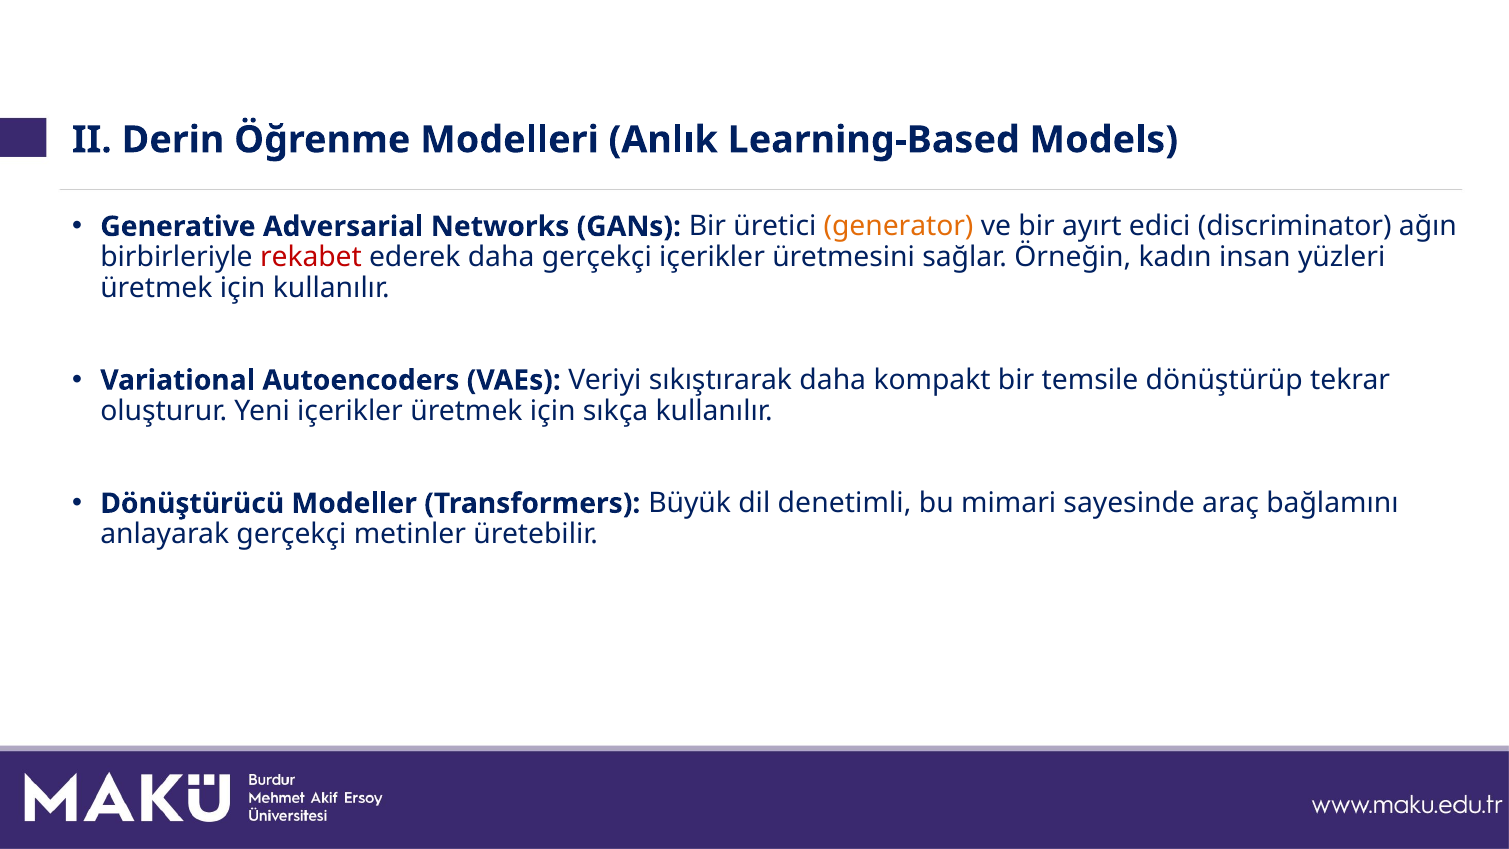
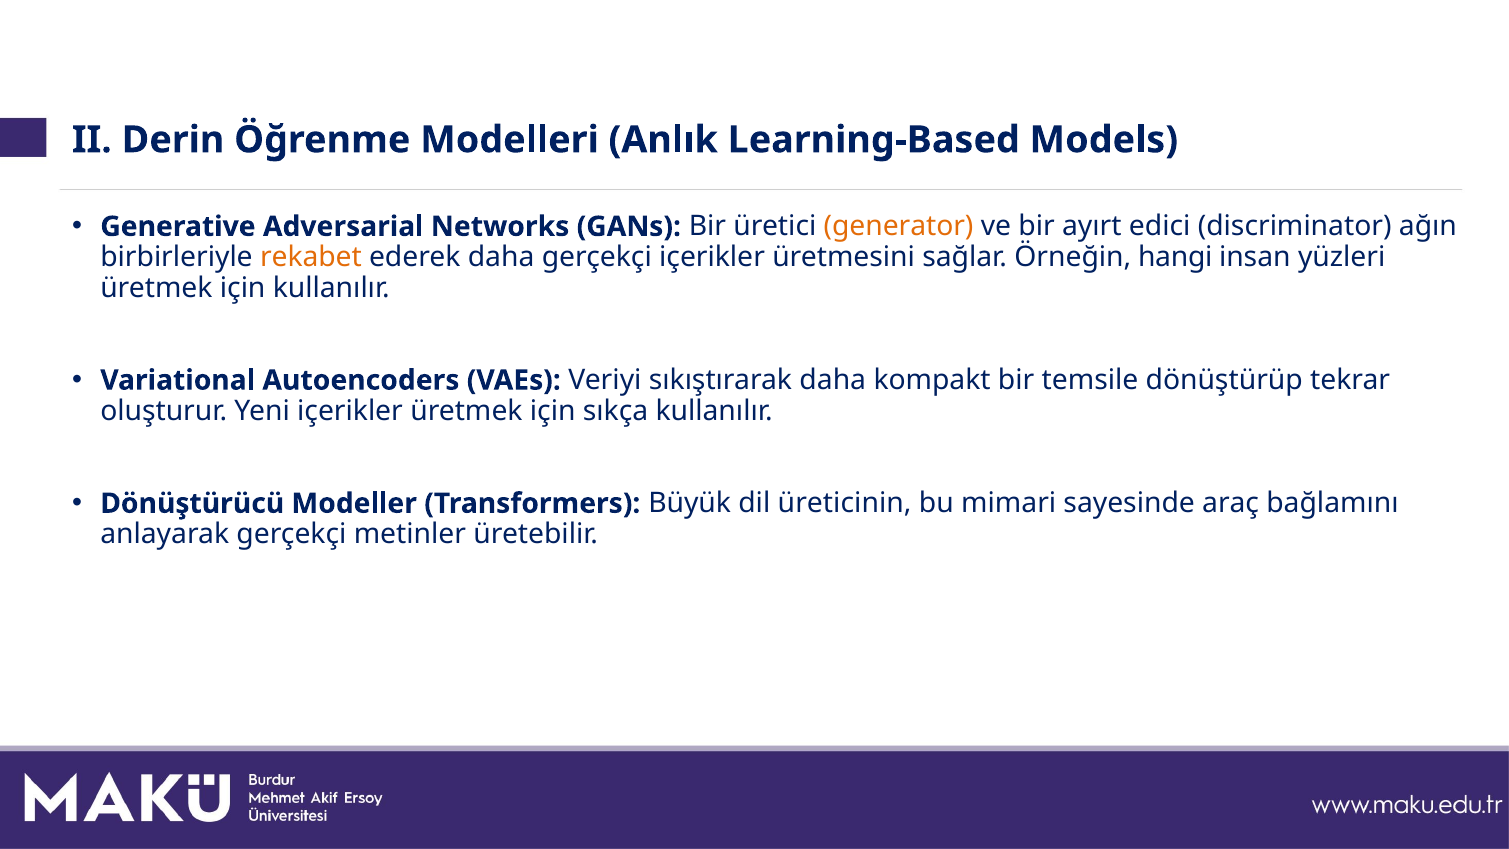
rekabet colour: red -> orange (311, 257)
kadın: kadın -> hangi (1175, 257)
denetimli: denetimli -> üreticinin (845, 503)
